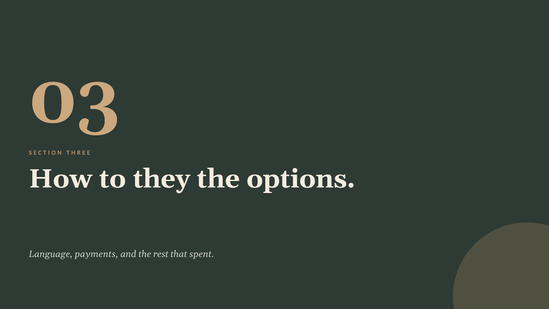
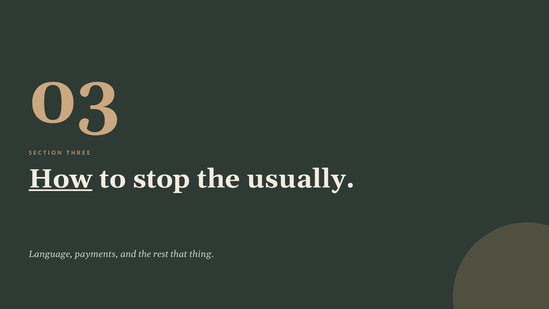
How underline: none -> present (61, 179)
they: they -> stop (161, 179)
options: options -> usually (301, 179)
spent: spent -> thing (202, 254)
